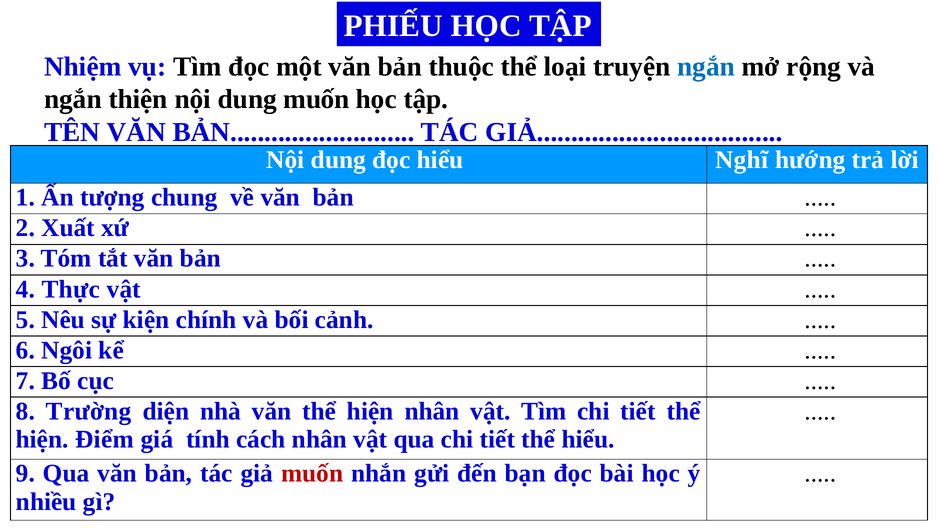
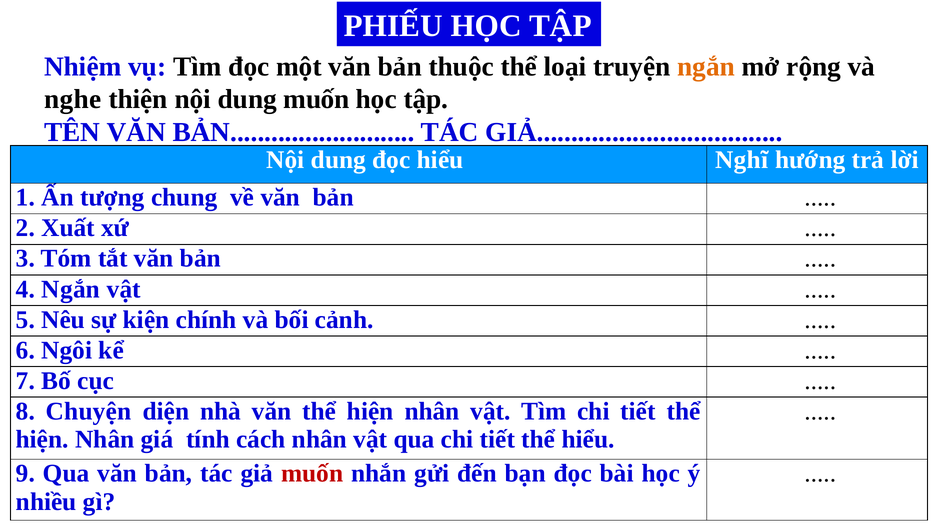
ngắn colour: blue -> orange (706, 66)
ngắn: ngắn -> nghe (73, 99)
4 Thực: Thực -> Ngắn (71, 289)
Trường: Trường -> Chuyện (89, 411)
Điểm: Điểm -> Nhân (105, 439)
